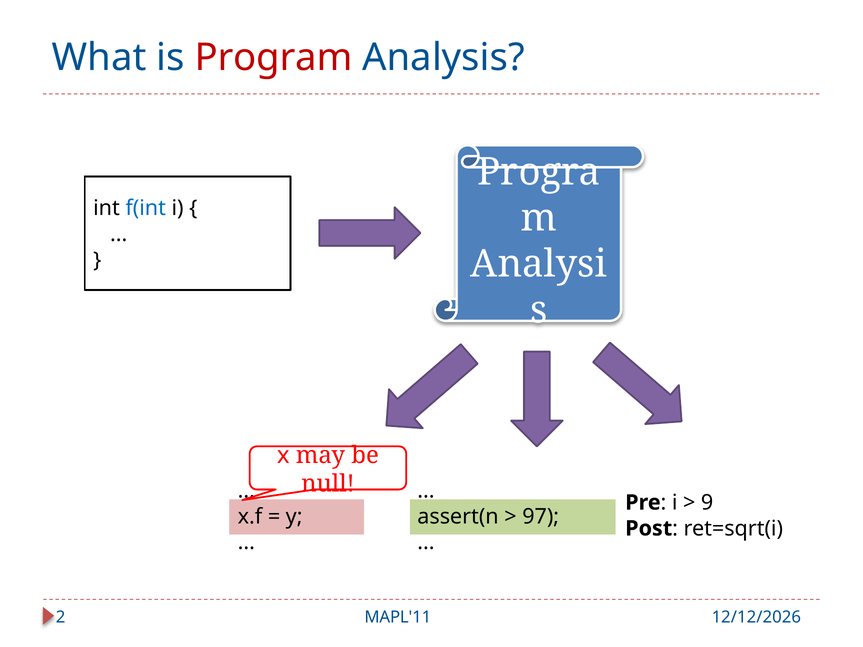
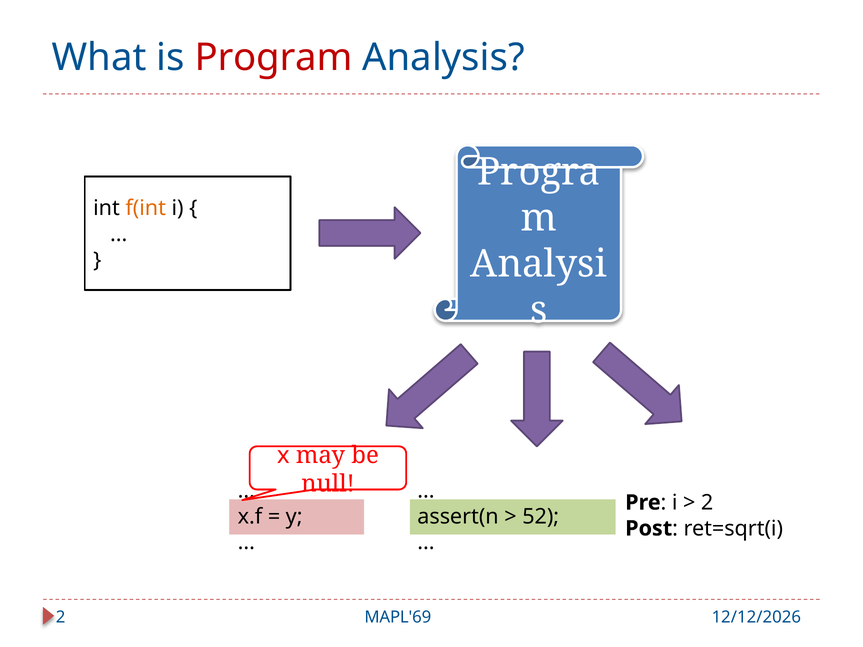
f(int colour: blue -> orange (146, 208)
9: 9 -> 2 (707, 503)
97: 97 -> 52 (541, 517)
MAPL'11: MAPL'11 -> MAPL'69 (398, 618)
